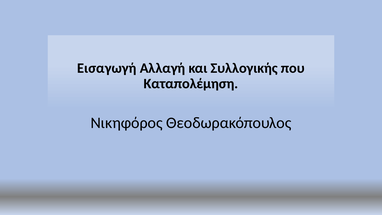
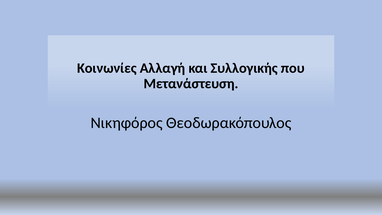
Εισαγωγή: Εισαγωγή -> Κοινωνίες (107, 68)
Καταπολέμηση: Καταπολέμηση -> Μετανάστευση (191, 84)
